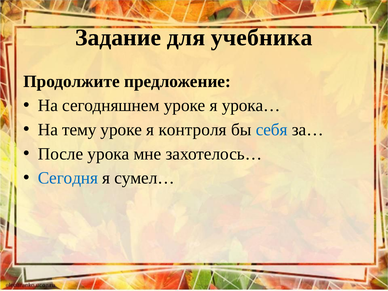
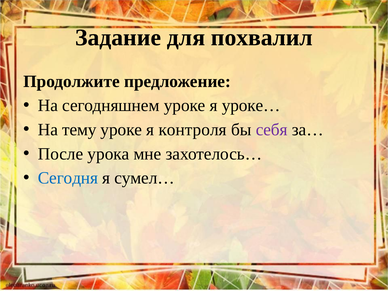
учебника: учебника -> похвалил (262, 38)
урока…: урока… -> уроке… (251, 106)
себя colour: blue -> purple (272, 130)
